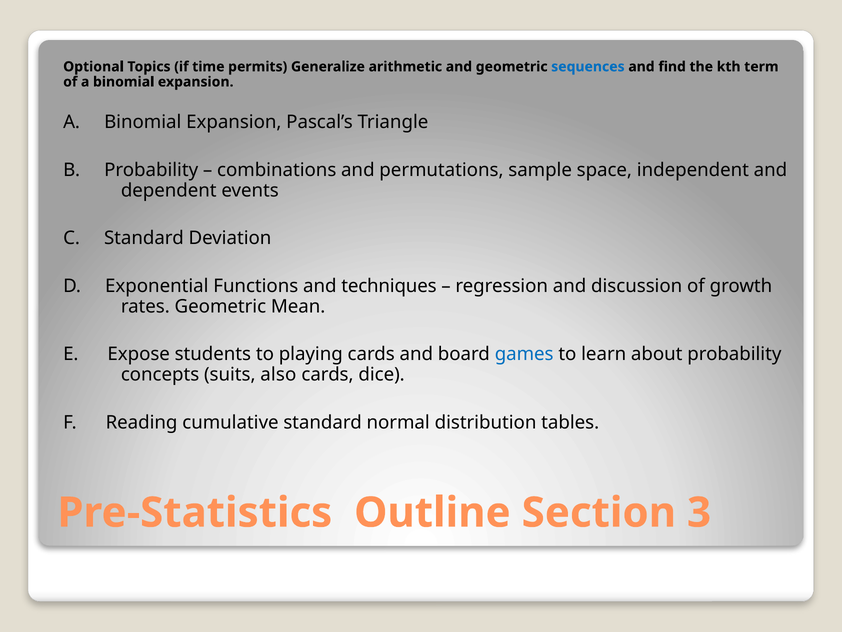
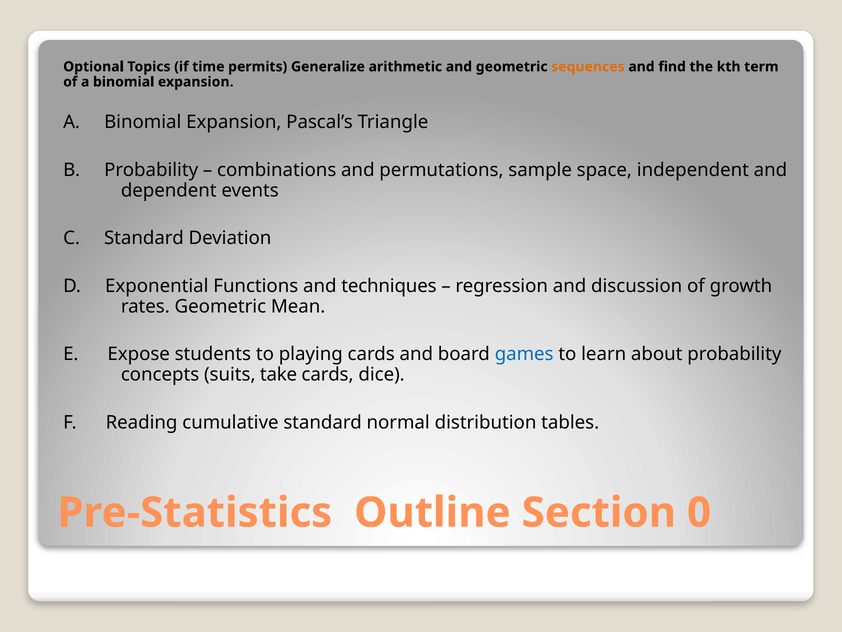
sequences colour: blue -> orange (588, 67)
also: also -> take (279, 374)
3: 3 -> 0 (699, 512)
